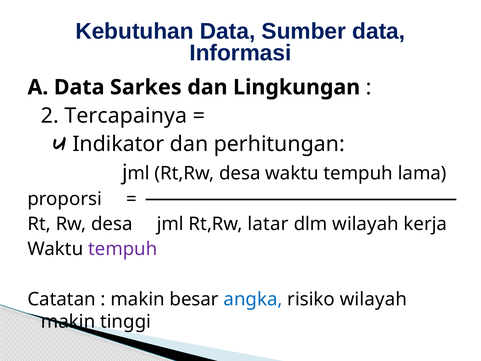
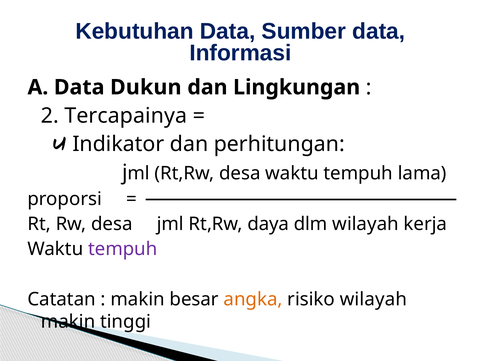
Sarkes: Sarkes -> Dukun (146, 87)
latar: latar -> daya (268, 224)
angka colour: blue -> orange (253, 299)
